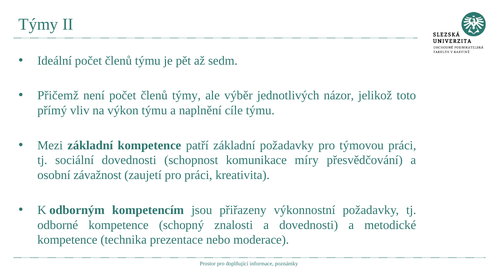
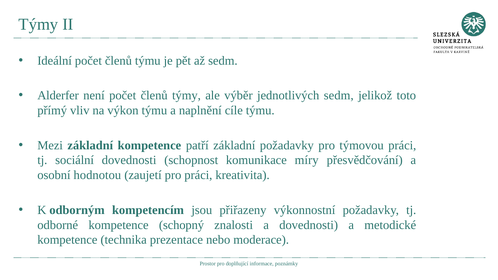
Přičemž: Přičemž -> Alderfer (58, 96)
jednotlivých názor: názor -> sedm (339, 96)
závažnost: závažnost -> hodnotou (97, 175)
